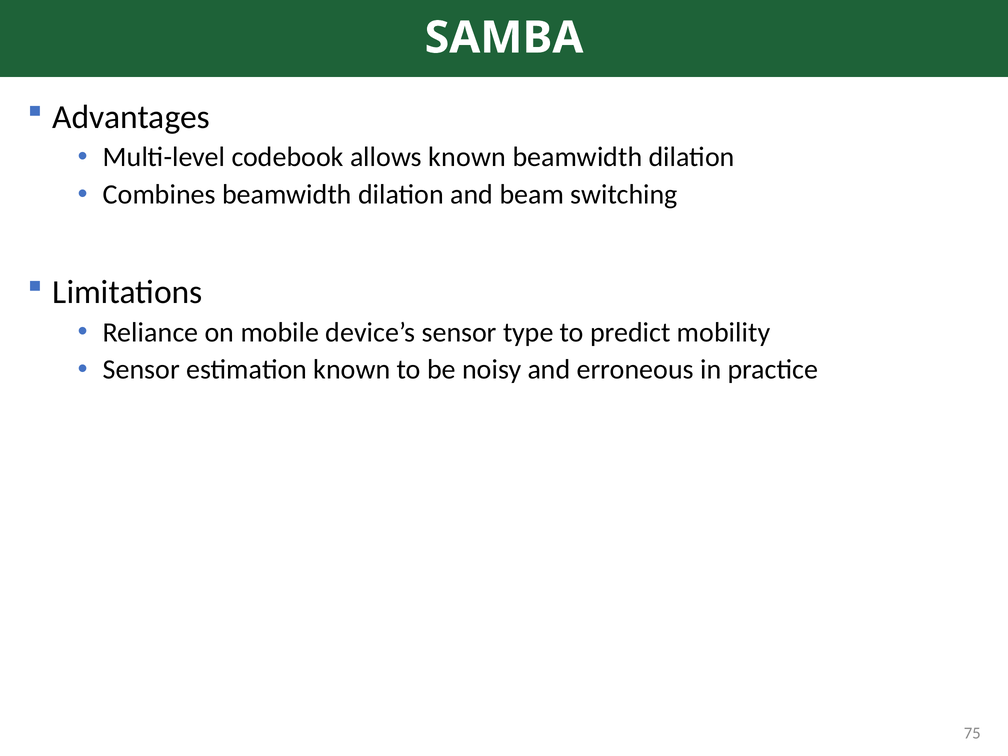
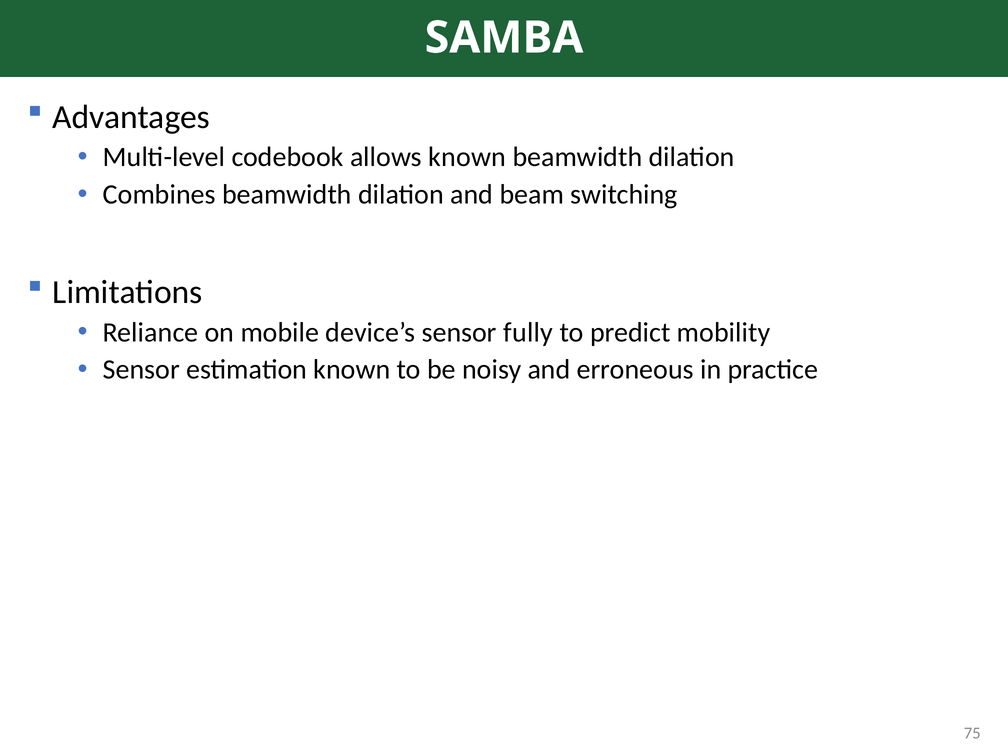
type: type -> fully (528, 332)
